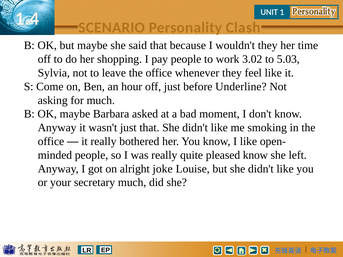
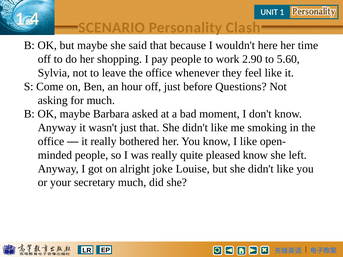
wouldn't they: they -> here (268, 45)
3.02: 3.02 -> 2.90 (252, 59)
5.03: 5.03 -> 5.60 (288, 59)
Underline: Underline -> Questions (241, 87)
